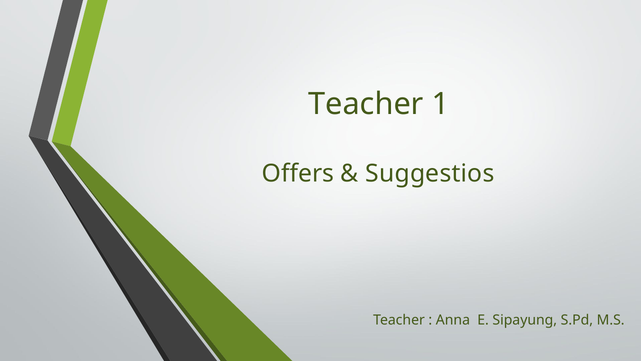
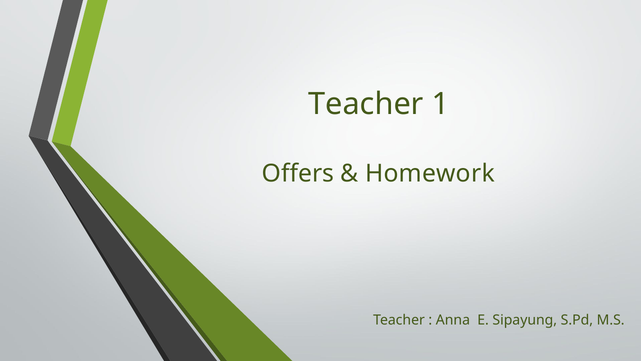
Suggestios: Suggestios -> Homework (430, 173)
